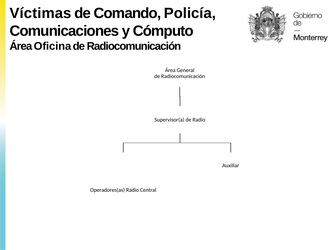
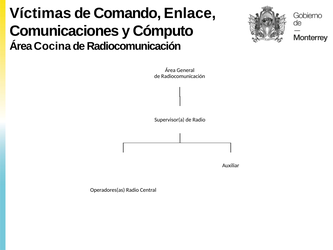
Policía: Policía -> Enlace (190, 13)
Oficina: Oficina -> Cocina (53, 46)
